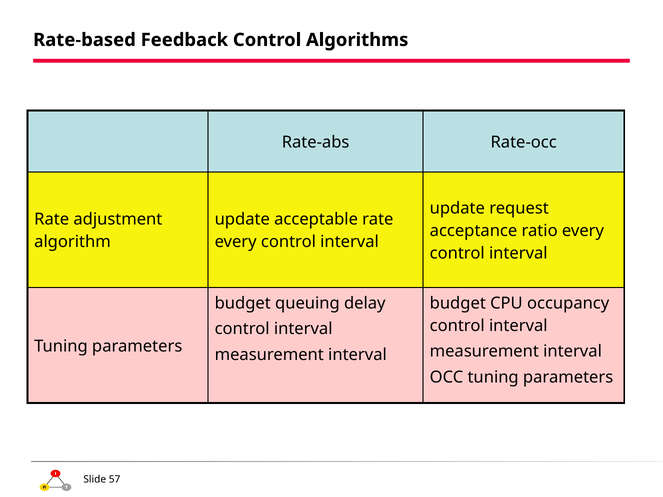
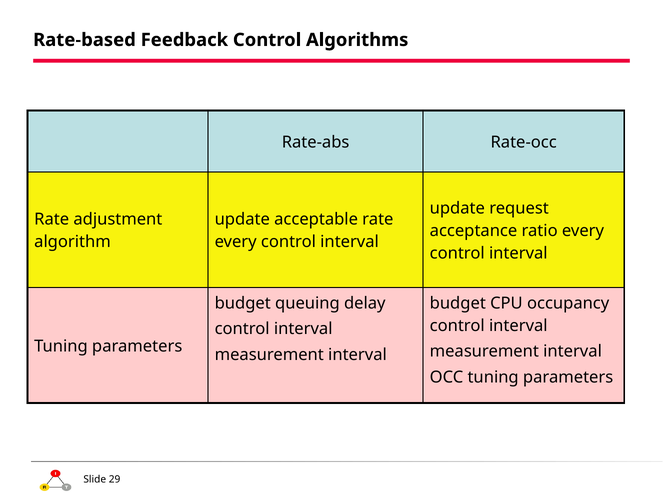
57: 57 -> 29 (115, 480)
